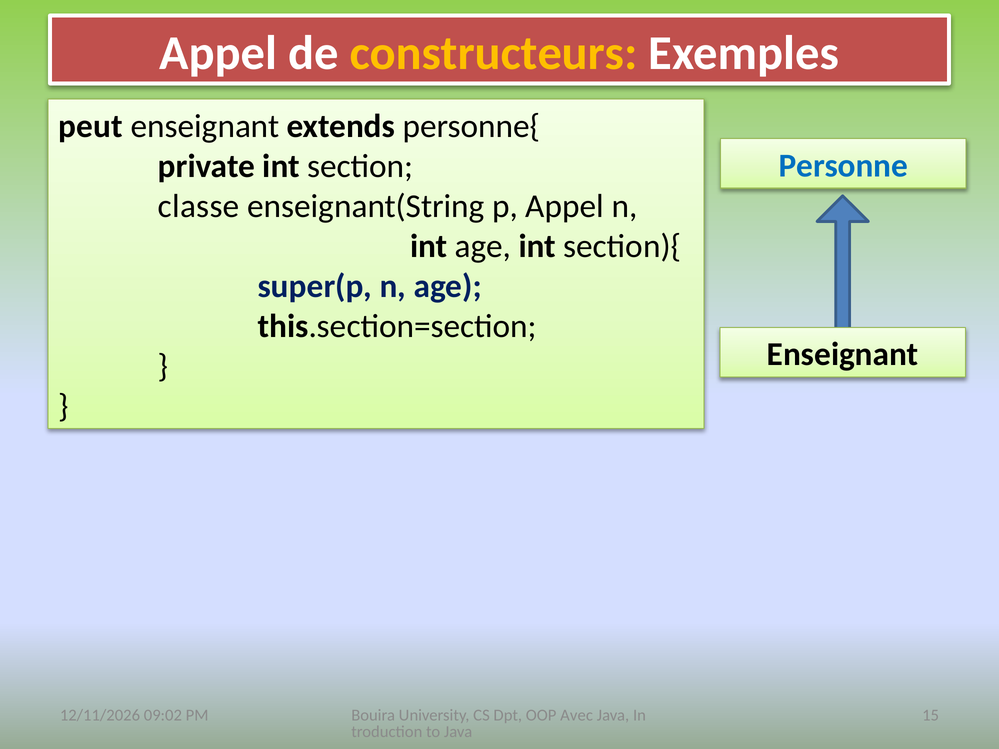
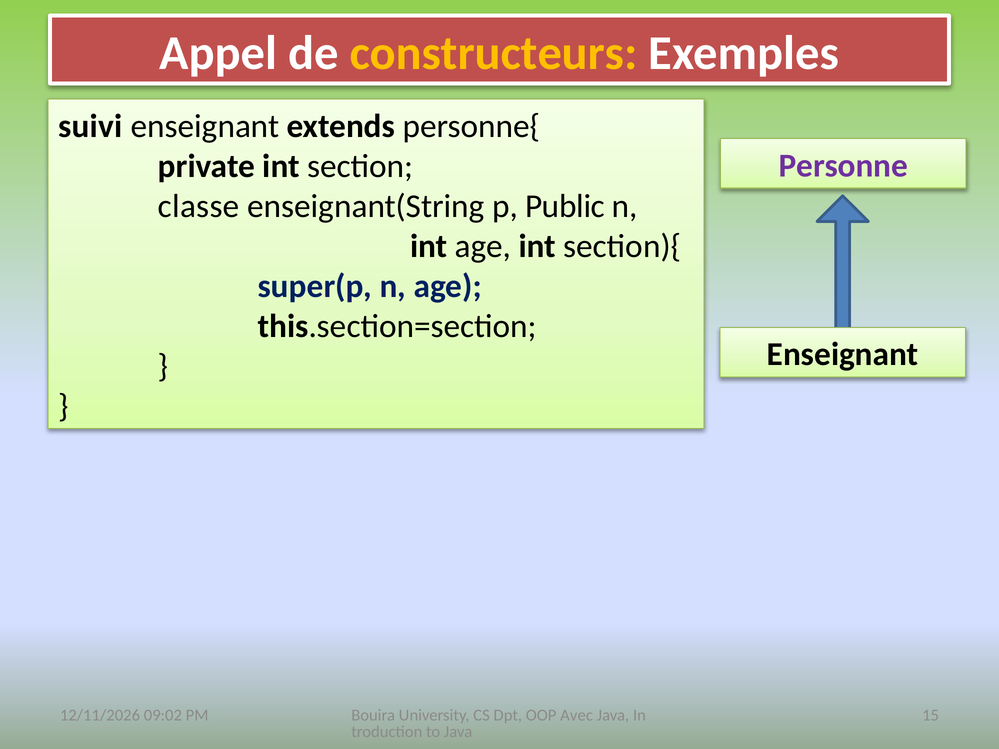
peut: peut -> suivi (90, 126)
Personne colour: blue -> purple (843, 166)
p Appel: Appel -> Public (565, 206)
